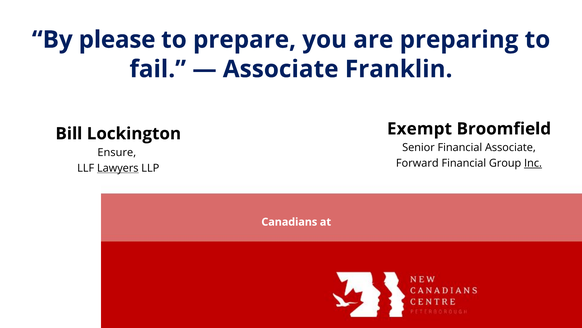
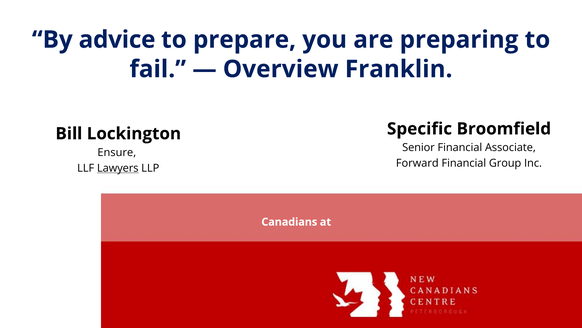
please: please -> advice (117, 40)
Associate: Associate -> Overview (281, 69)
Exempt: Exempt -> Specific (420, 129)
Inc underline: present -> none (533, 163)
